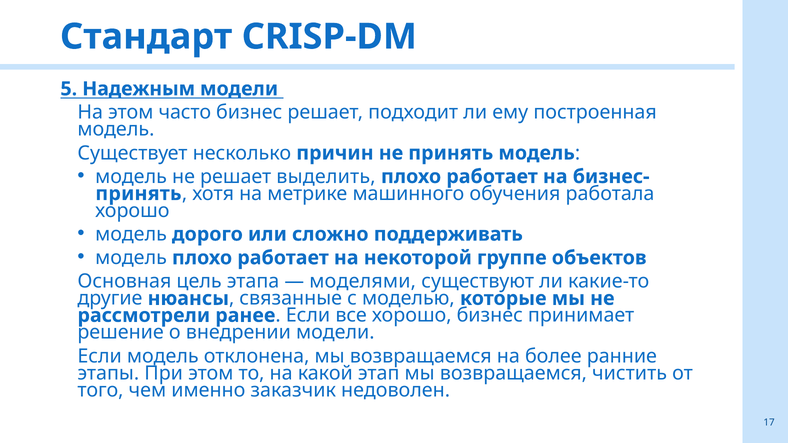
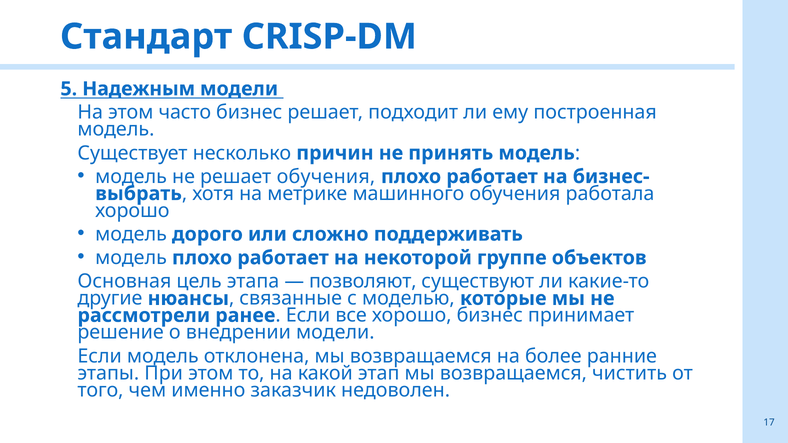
решает выделить: выделить -> обучения (326, 177)
принять: принять -> выбрать (139, 194)
моделями: моделями -> позволяют (363, 282)
